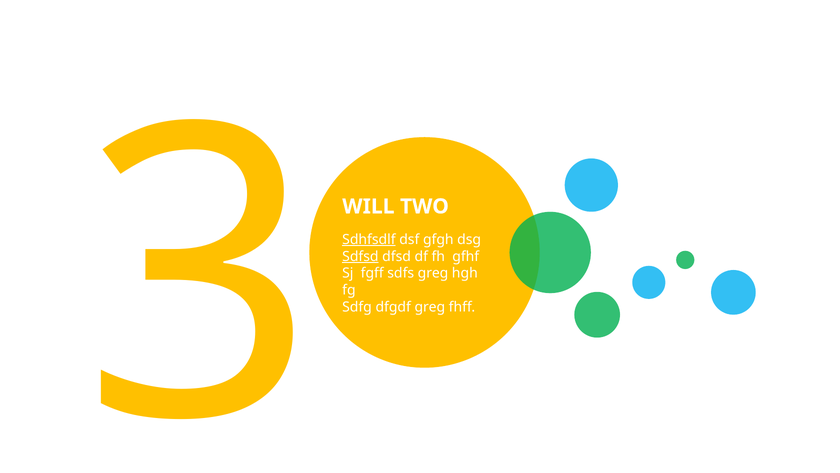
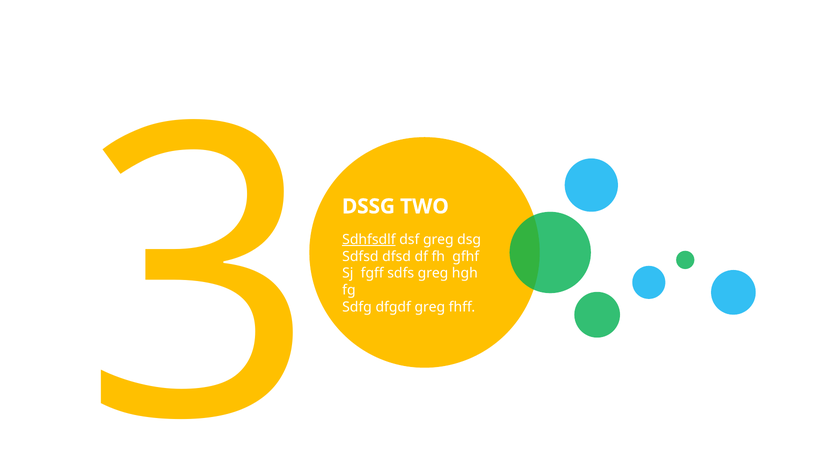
WILL: WILL -> DSSG (368, 206)
dsf gfgh: gfgh -> greg (438, 239)
Sdfsd underline: present -> none (360, 256)
